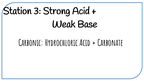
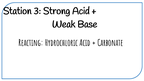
Carbonic: Carbonic -> Reacting (31, 43)
